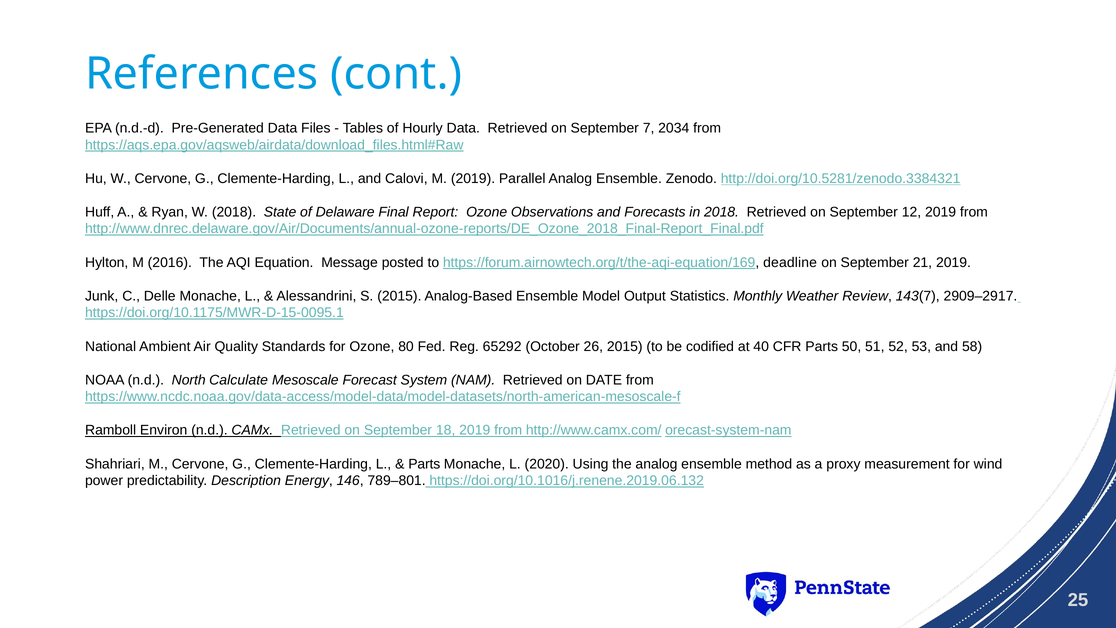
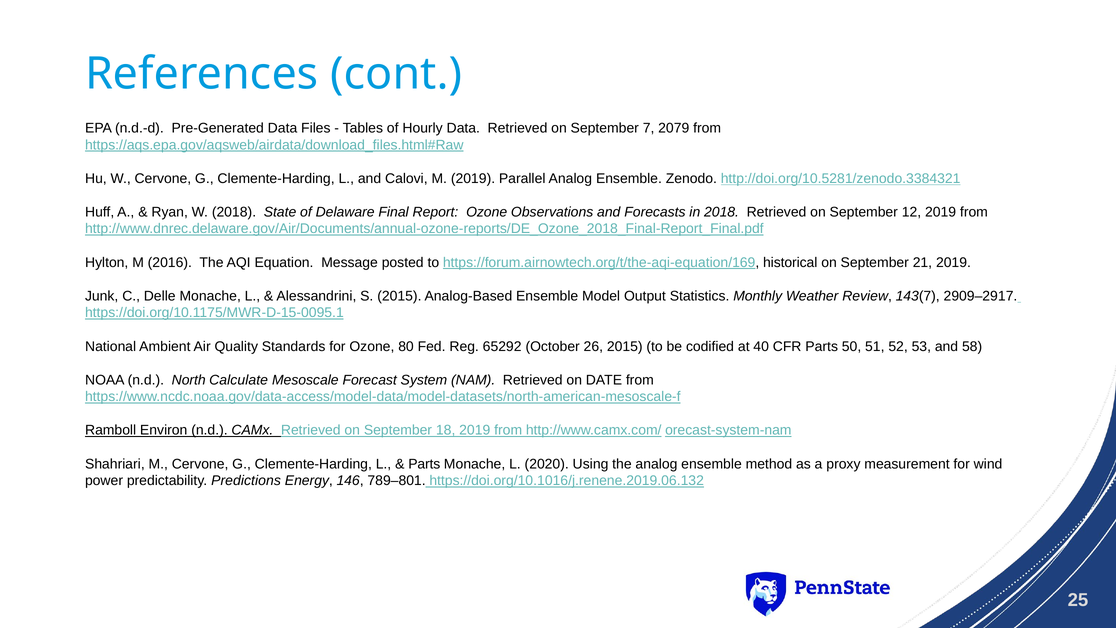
2034: 2034 -> 2079 (674, 128)
deadline: deadline -> historical (790, 262)
Description: Description -> Predictions (246, 481)
